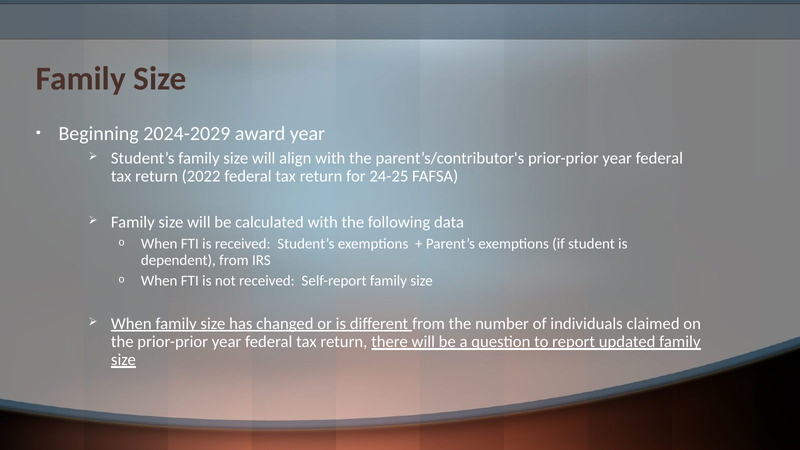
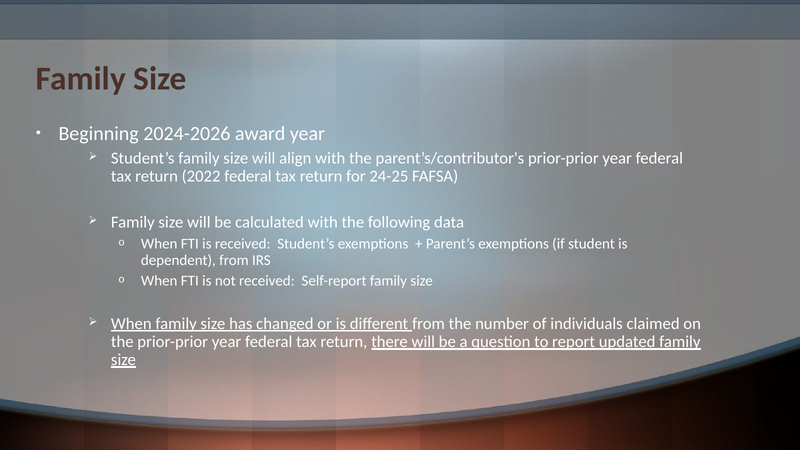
2024-2029: 2024-2029 -> 2024-2026 (187, 133)
